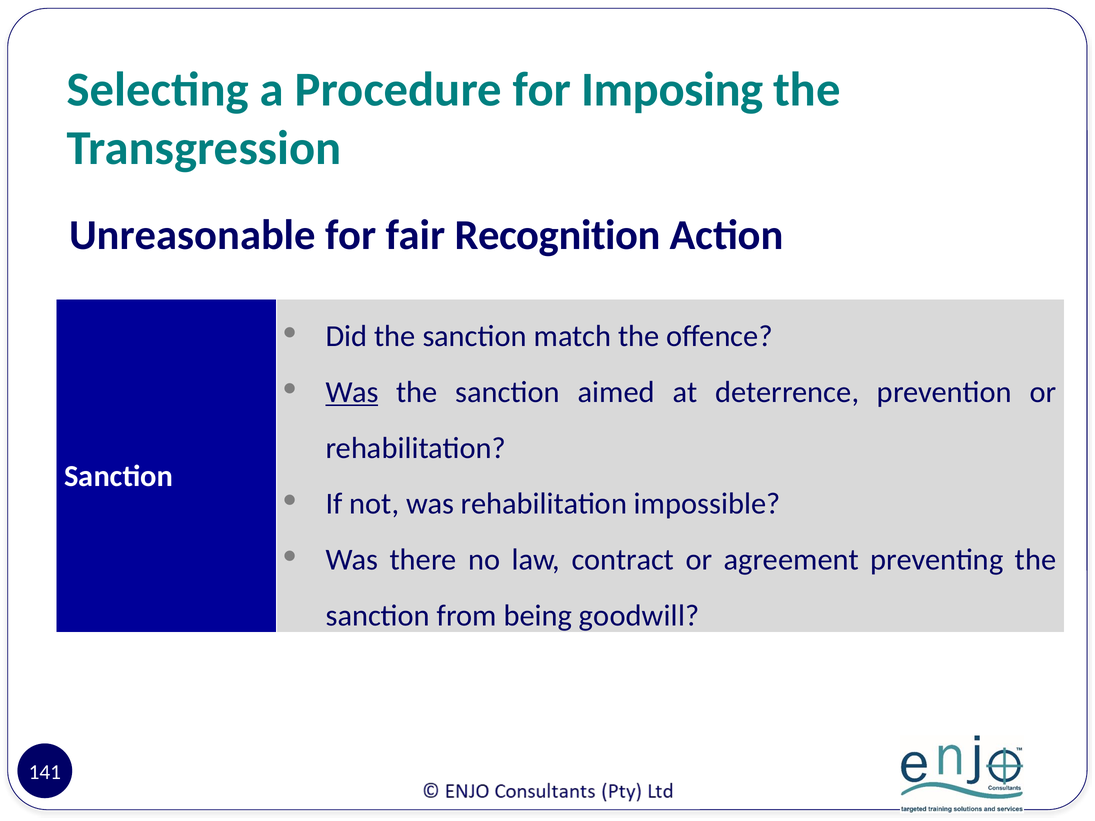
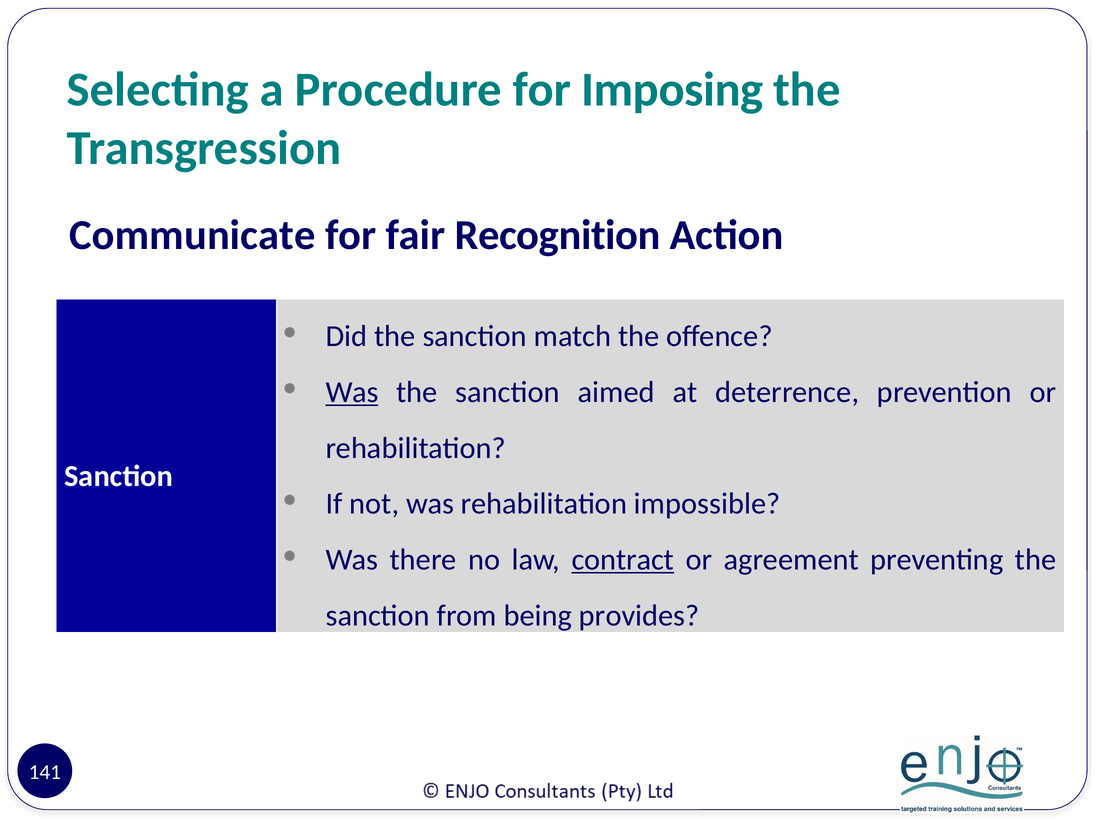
Unreasonable: Unreasonable -> Communicate (192, 235)
contract underline: none -> present (623, 560)
goodwill: goodwill -> provides (639, 616)
